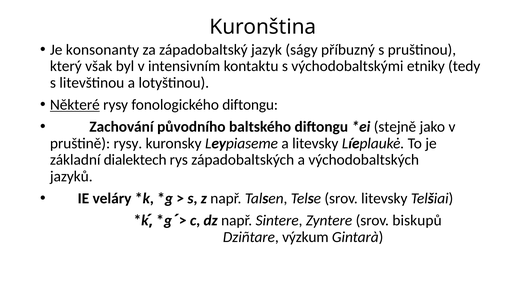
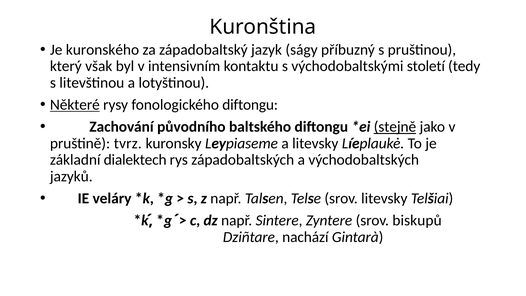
konsonanty: konsonanty -> kuronského (103, 50)
etniky: etniky -> století (426, 66)
stejně underline: none -> present (395, 127)
pruštině rysy: rysy -> tvrz (128, 143)
výzkum: výzkum -> nachází (305, 237)
